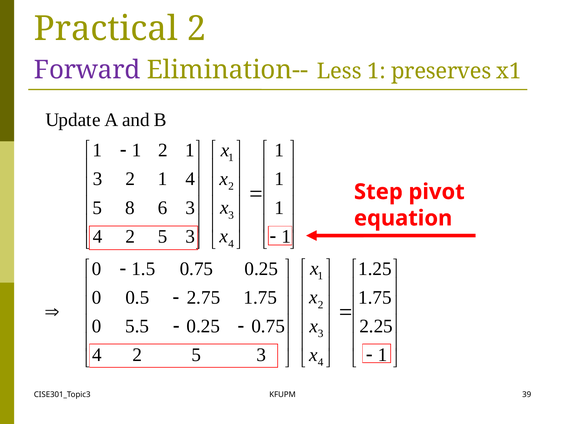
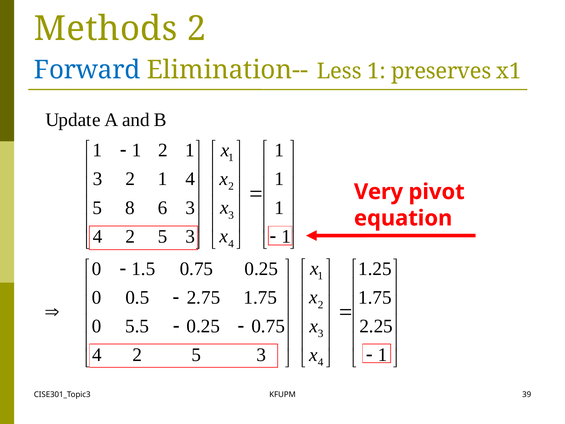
Practical: Practical -> Methods (106, 29)
Forward colour: purple -> blue (87, 70)
Step: Step -> Very (379, 192)
